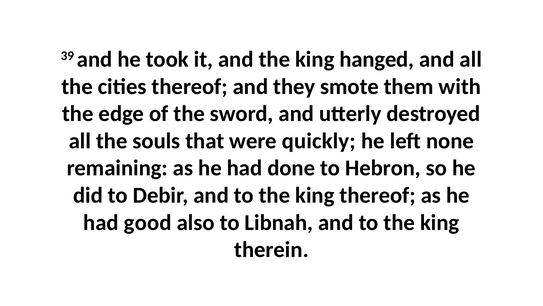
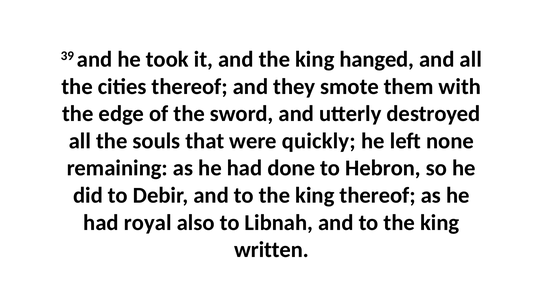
good: good -> royal (148, 222)
therein: therein -> written (272, 249)
